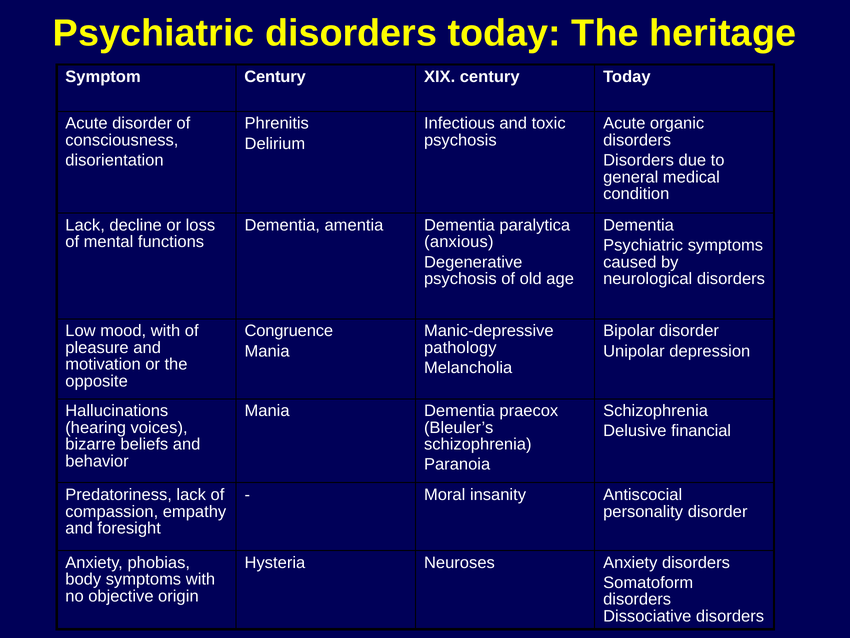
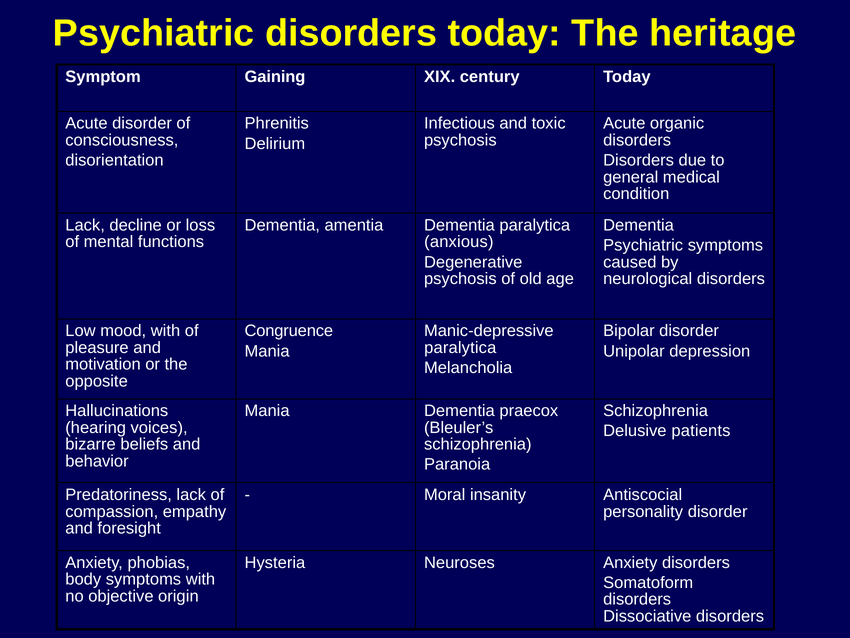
Symptom Century: Century -> Gaining (275, 76)
pathology: pathology -> paralytica (460, 347)
financial: financial -> patients (701, 431)
